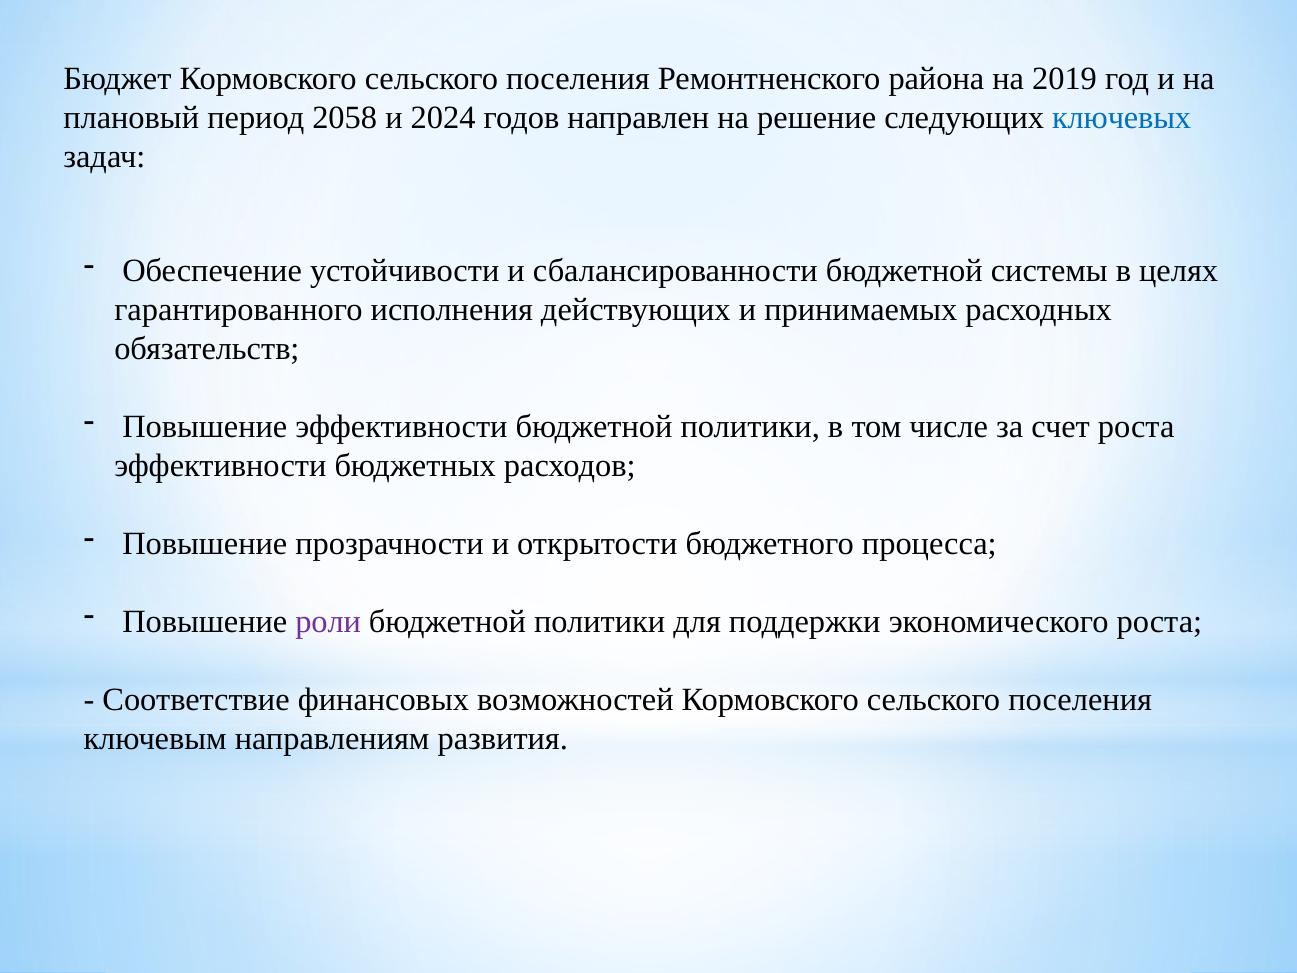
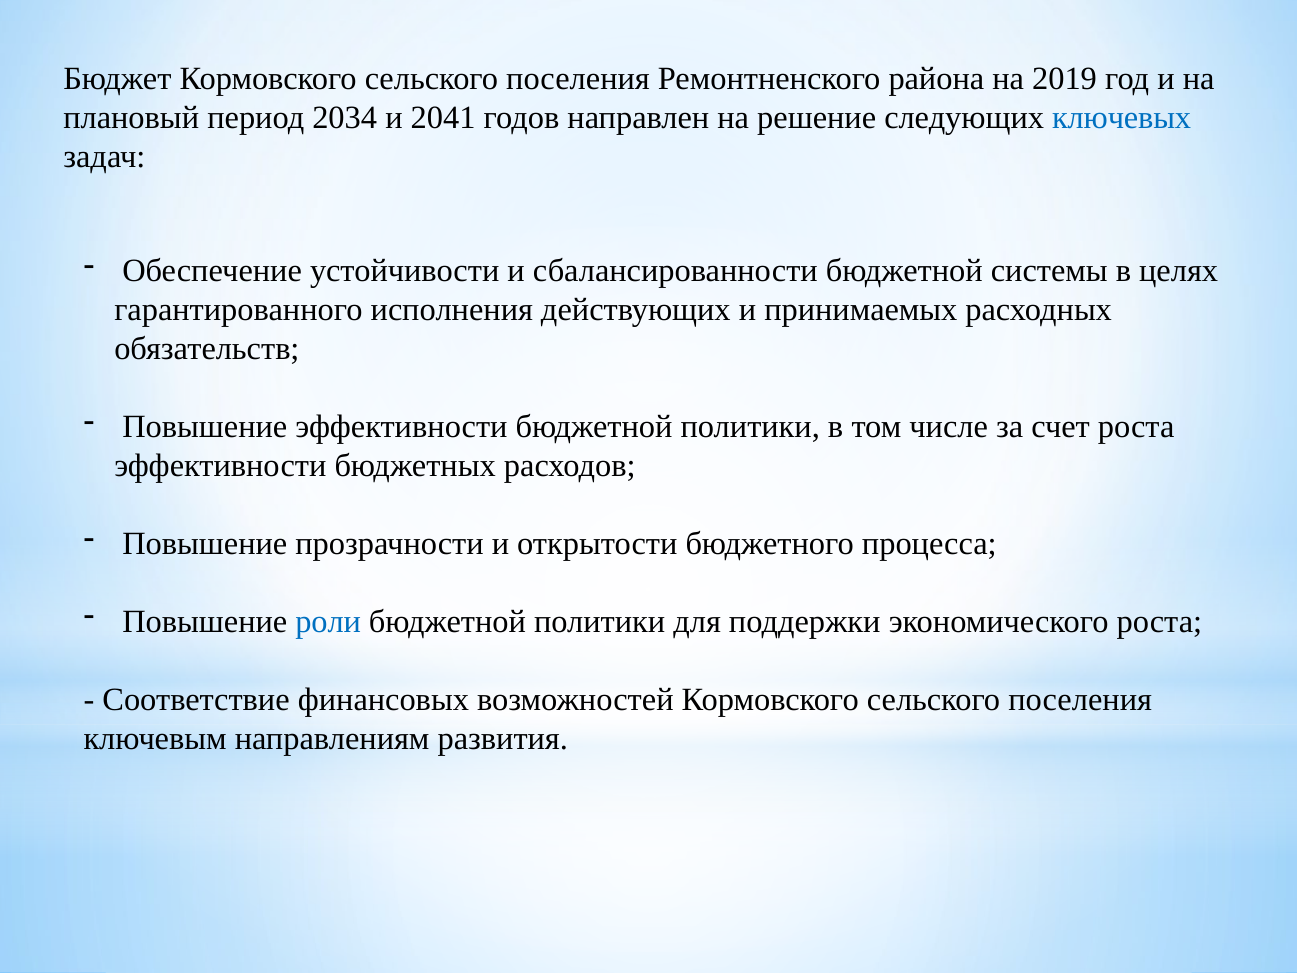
2058: 2058 -> 2034 (345, 118)
2024: 2024 -> 2041 (443, 118)
роли colour: purple -> blue (328, 621)
